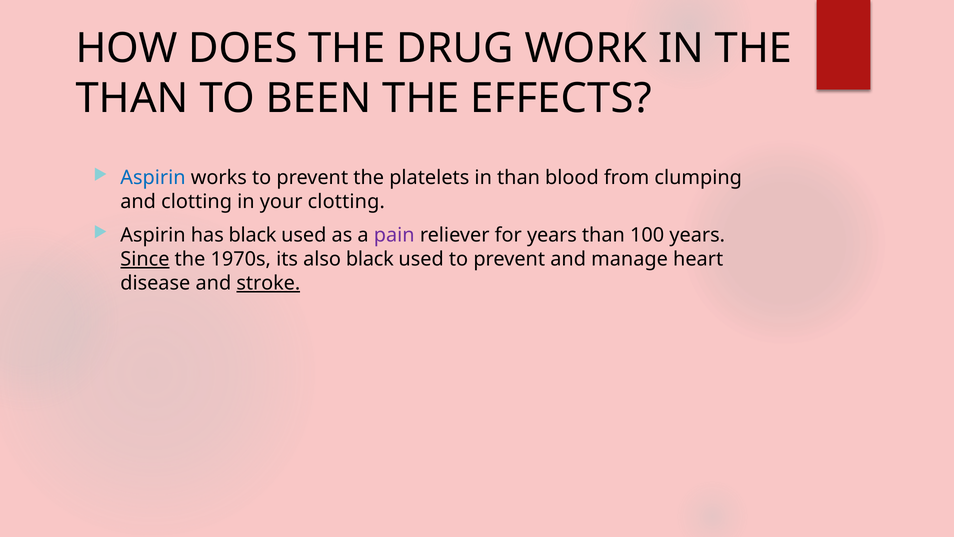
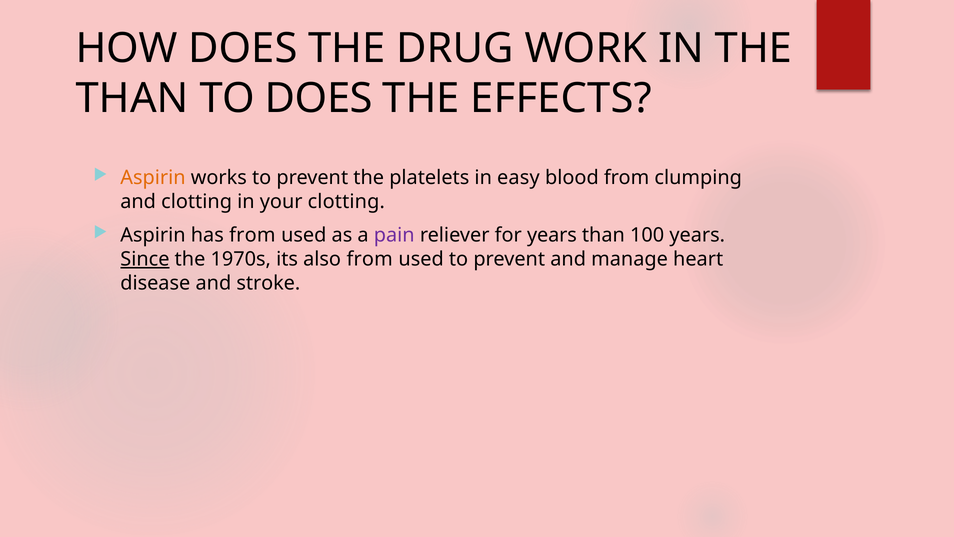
TO BEEN: BEEN -> DOES (319, 98)
Aspirin colour: blue -> orange (153, 178)
in than: than -> easy (518, 178)
has black: black -> from (252, 235)
also black: black -> from (370, 259)
stroke underline: present -> none (268, 283)
